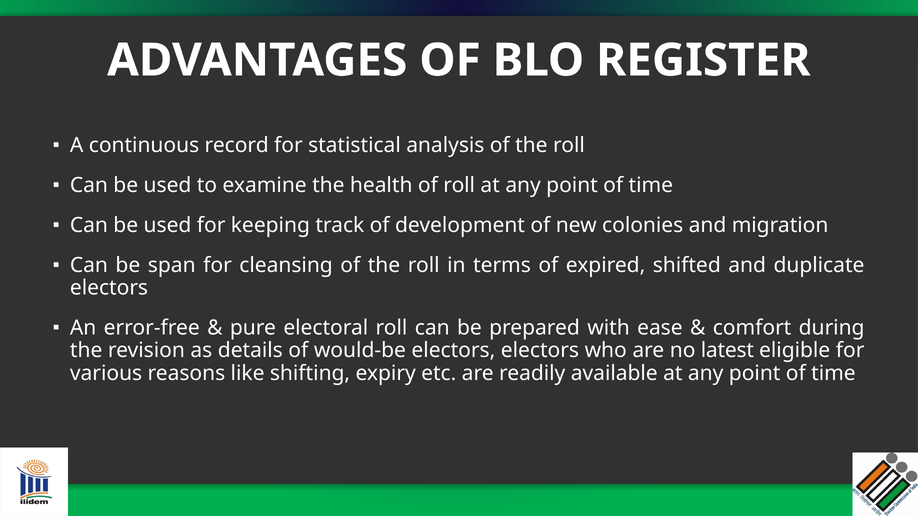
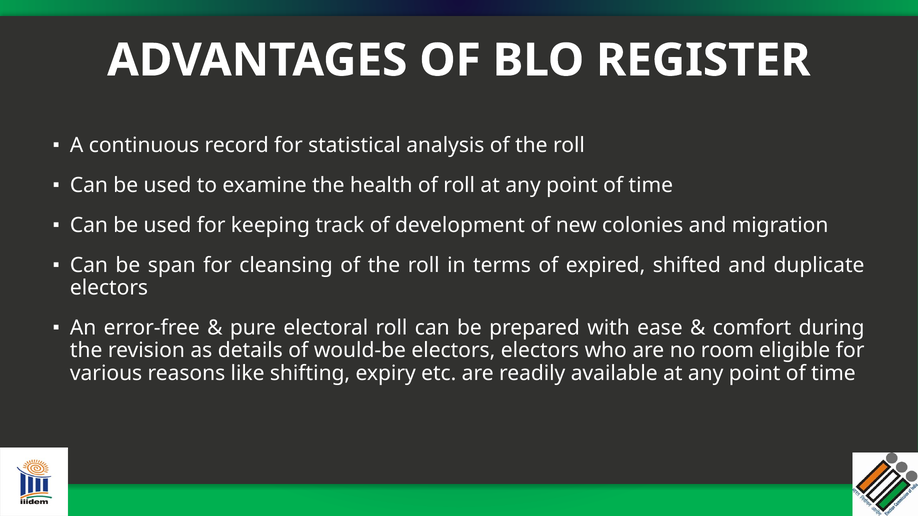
latest: latest -> room (727, 351)
